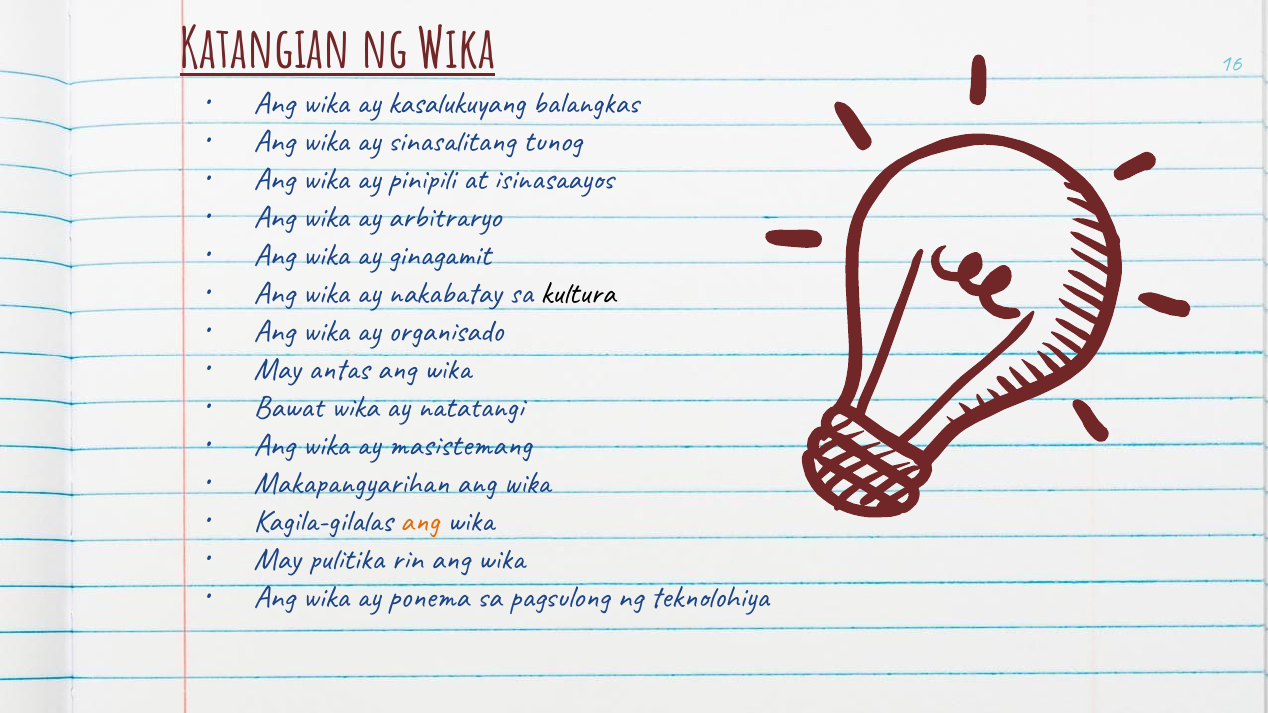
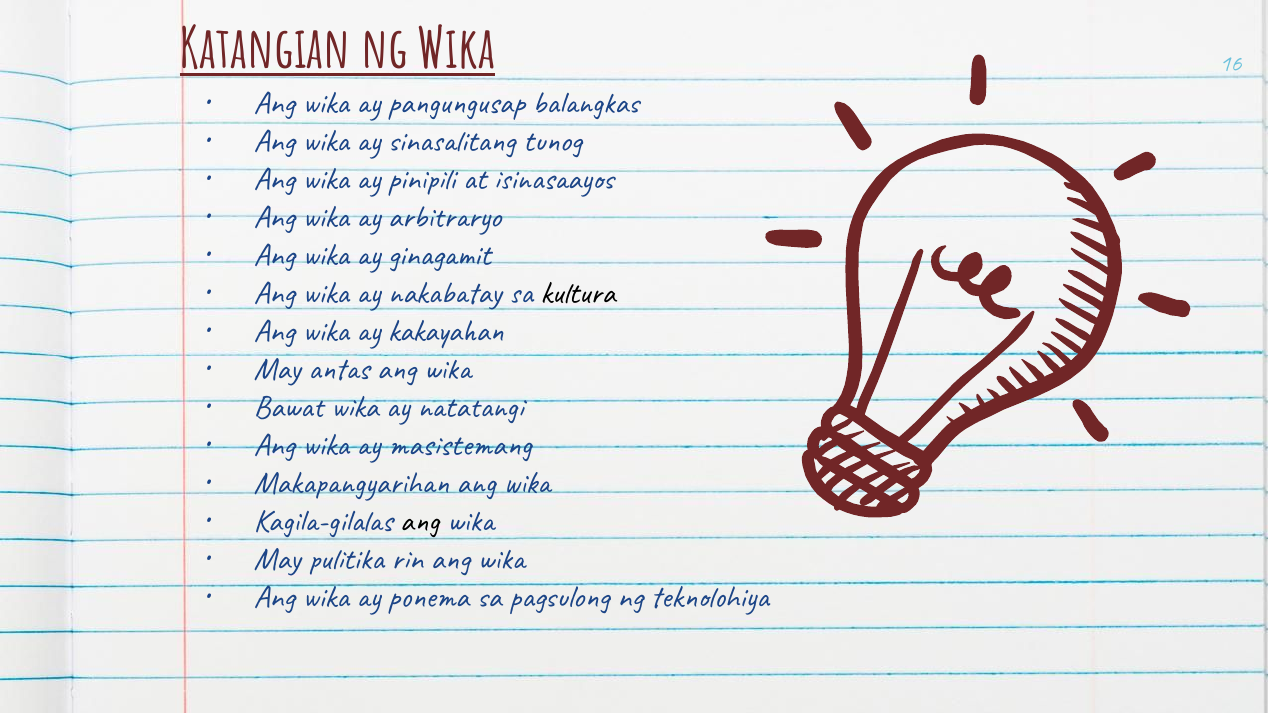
kasalukuyang: kasalukuyang -> pangungusap (456, 103)
organisado: organisado -> kakayahan (446, 331)
ang colour: orange -> black (420, 522)
